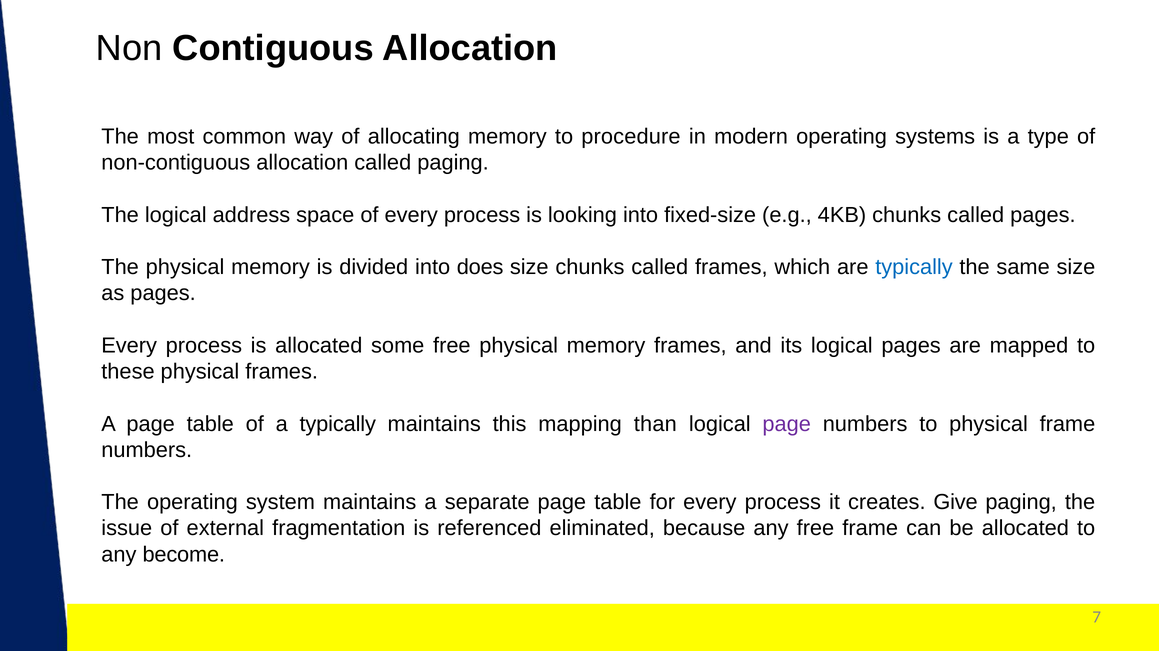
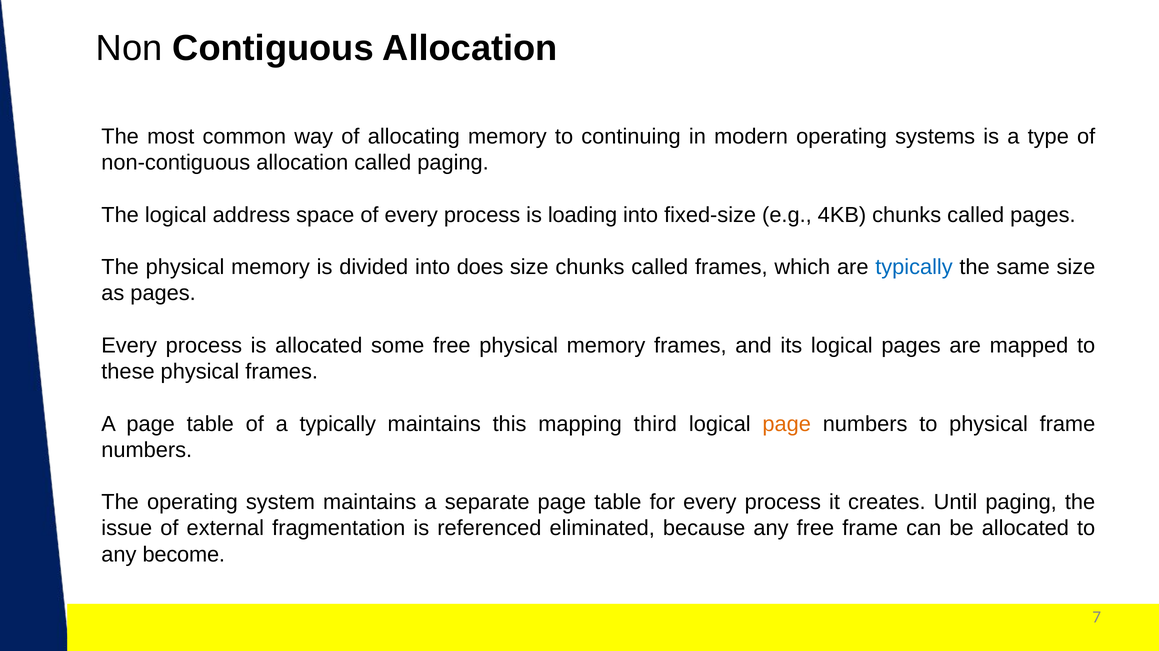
procedure: procedure -> continuing (631, 137)
looking: looking -> loading (583, 215)
than: than -> third (655, 424)
page colour: purple -> orange (787, 424)
Give: Give -> Until (955, 503)
